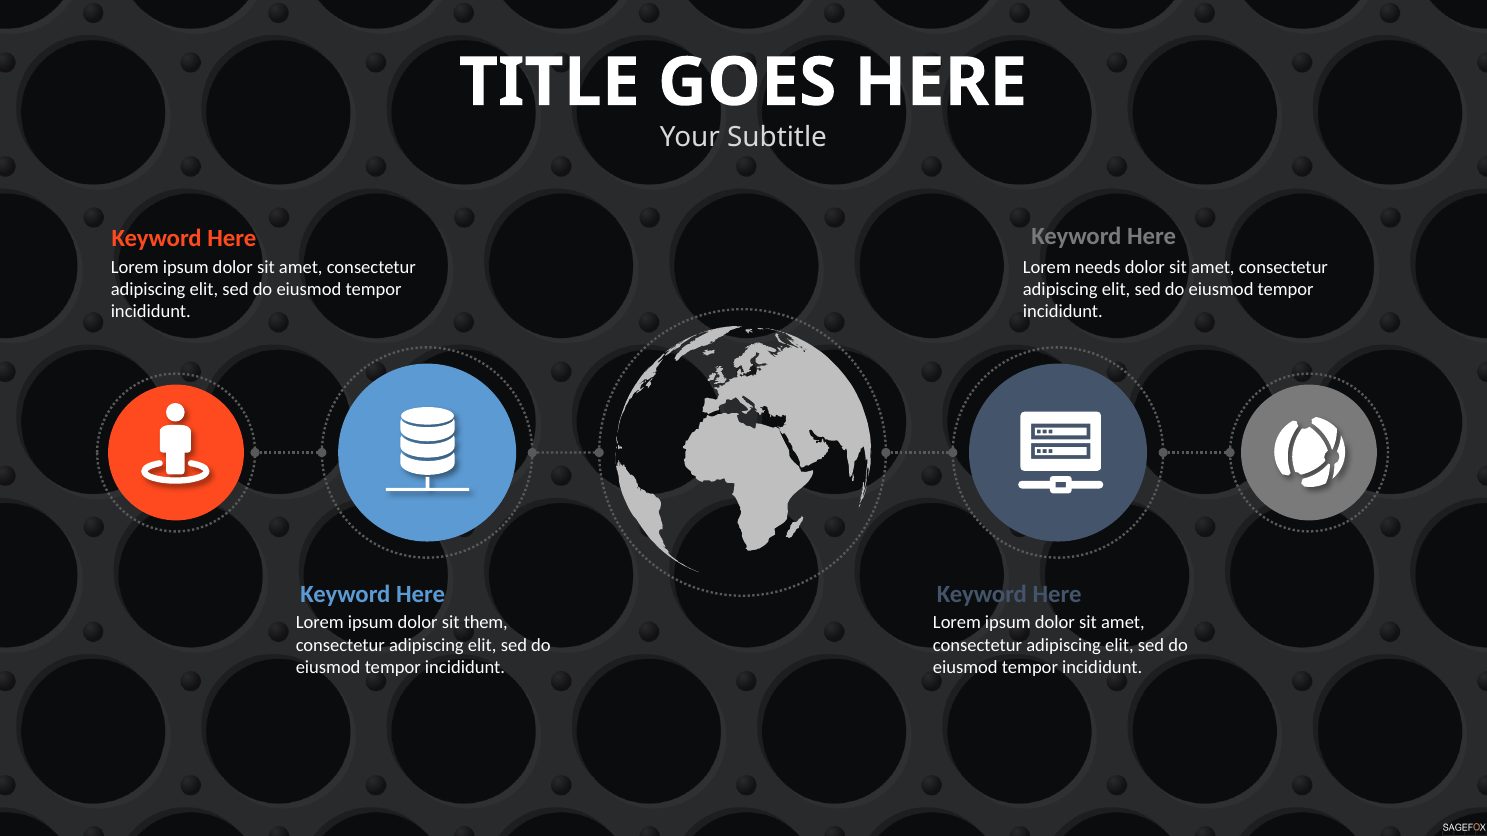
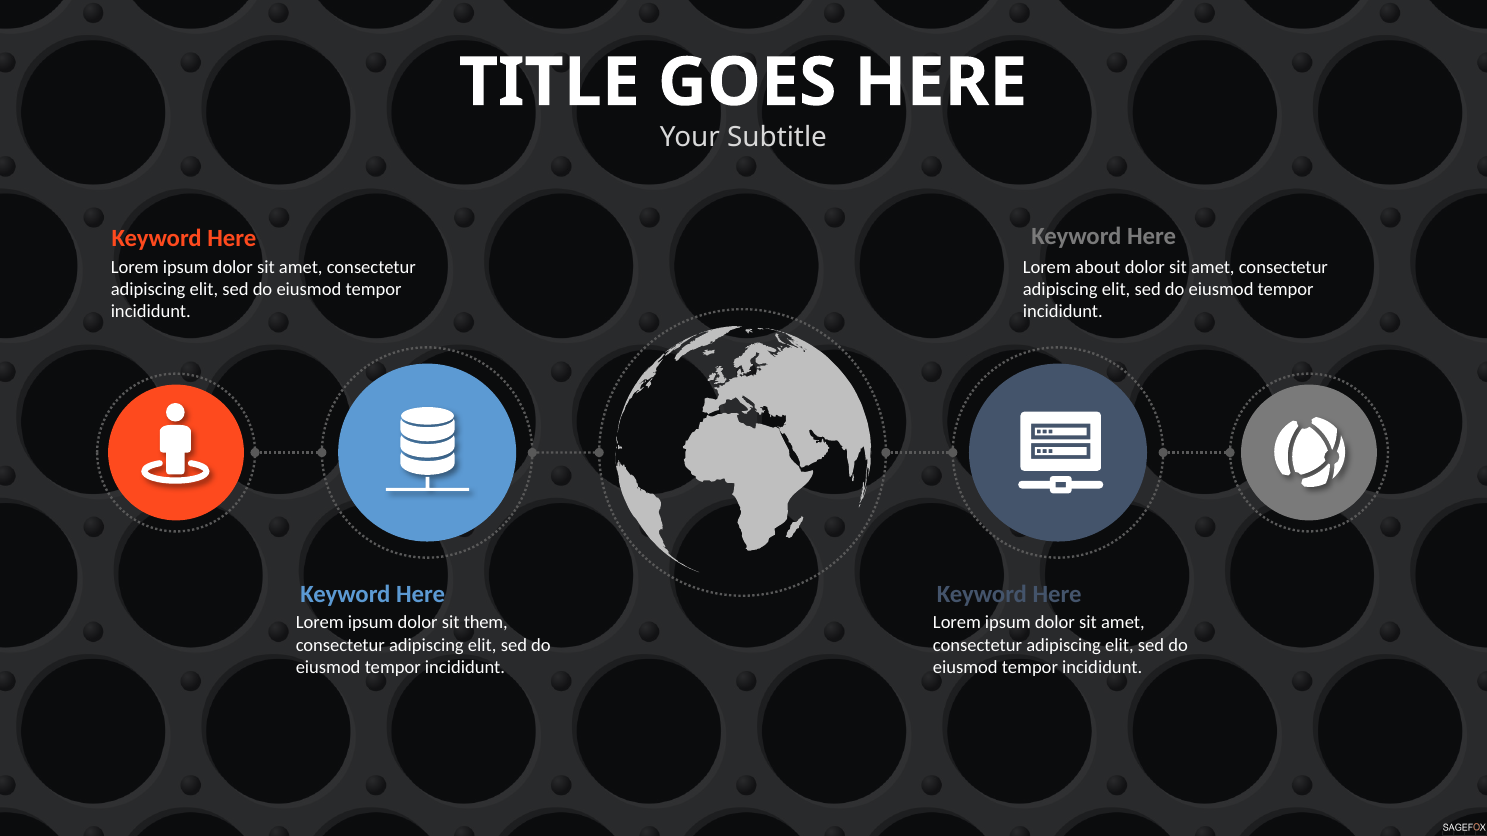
needs: needs -> about (1098, 267)
